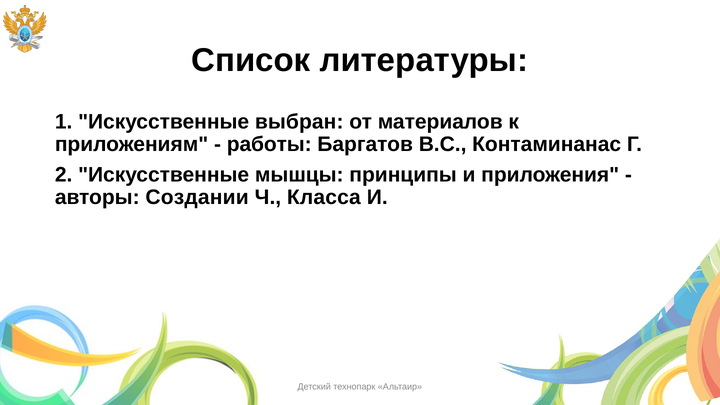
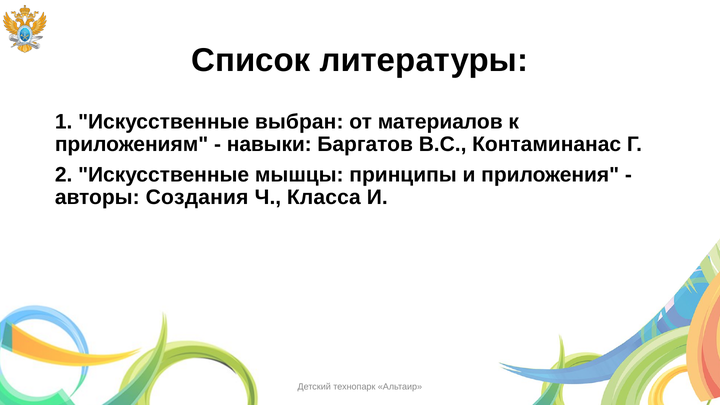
работы: работы -> навыки (269, 144)
Создании: Создании -> Создания (197, 197)
